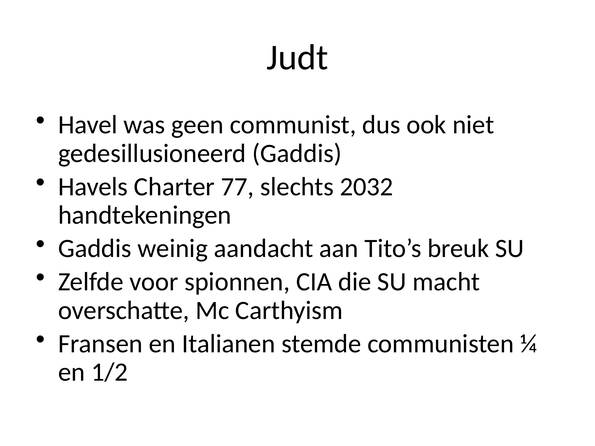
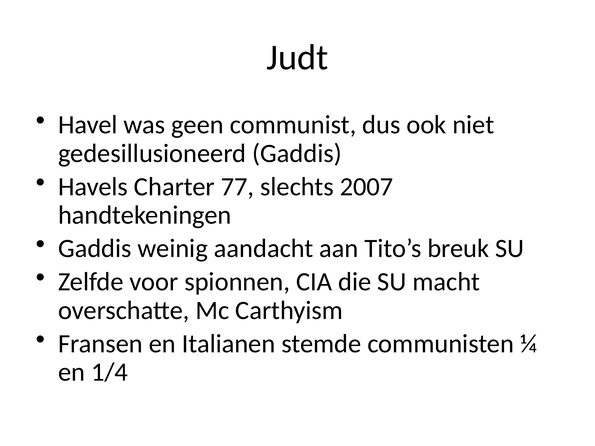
2032: 2032 -> 2007 (367, 187)
1/2: 1/2 -> 1/4 (110, 372)
